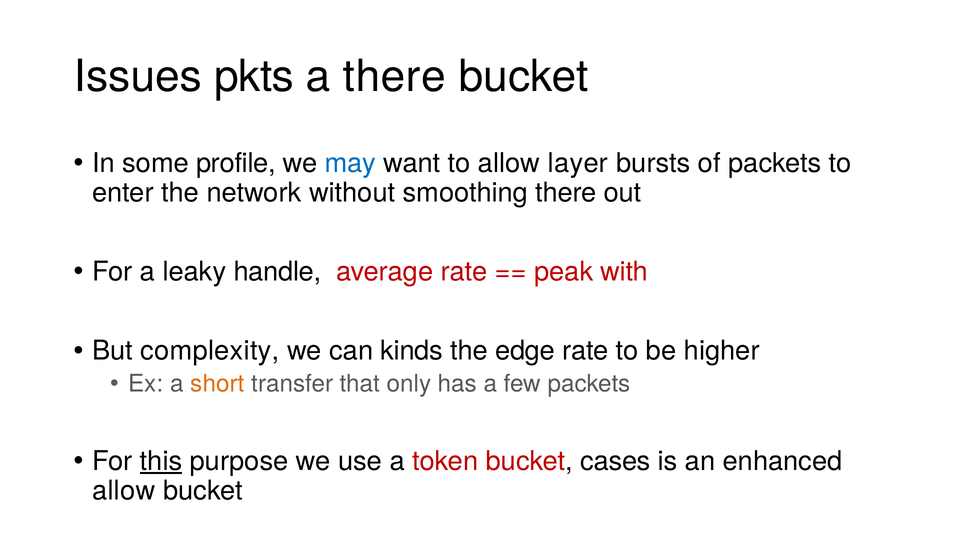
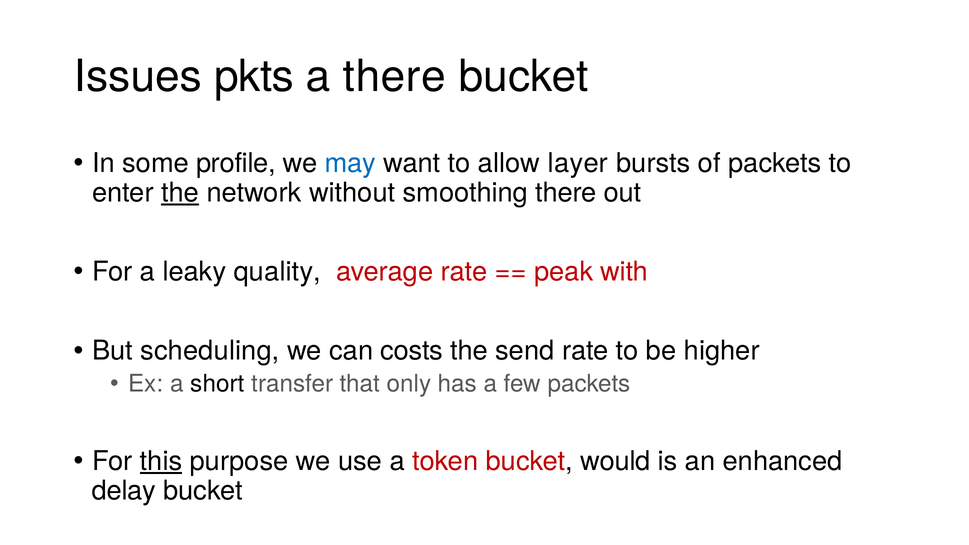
the underline: none -> present (180, 193)
handle: handle -> quality (277, 272)
complexity: complexity -> scheduling (210, 351)
kinds: kinds -> costs (412, 351)
edge: edge -> send (525, 351)
short colour: orange -> black (217, 384)
cases: cases -> would (615, 461)
allow: allow -> delay (124, 491)
